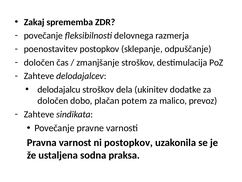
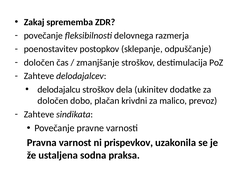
potem: potem -> krivdni (134, 101)
ni postopkov: postopkov -> prispevkov (129, 142)
